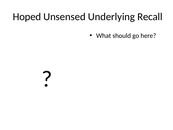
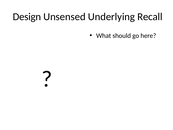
Hoped: Hoped -> Design (27, 17)
